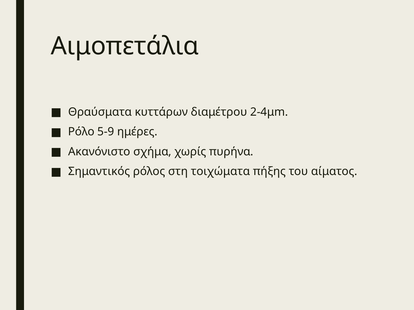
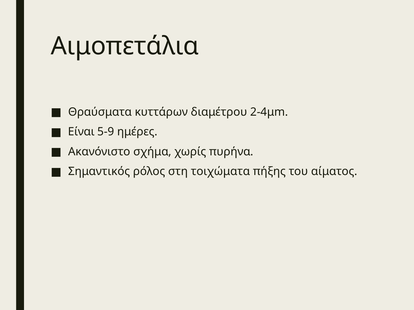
Ρόλο: Ρόλο -> Είναι (81, 132)
